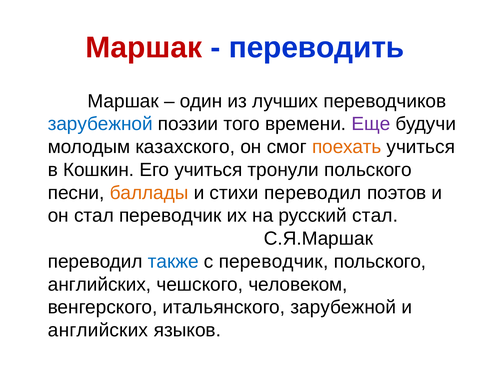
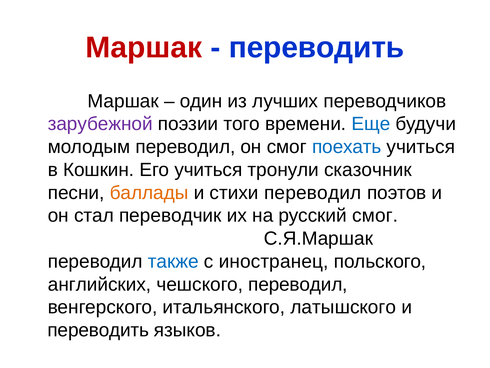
зарубежной colour: blue -> purple (100, 124)
Еще colour: purple -> blue (371, 124)
молодым казахского: казахского -> переводил (185, 147)
поехать colour: orange -> blue (347, 147)
тронули польского: польского -> сказочник (368, 170)
русский стал: стал -> смог (375, 215)
с переводчик: переводчик -> иностранец (274, 261)
чешского человеком: человеком -> переводил (298, 284)
итальянского зарубежной: зарубежной -> латышского (343, 307)
английских: английских -> переводить (98, 330)
